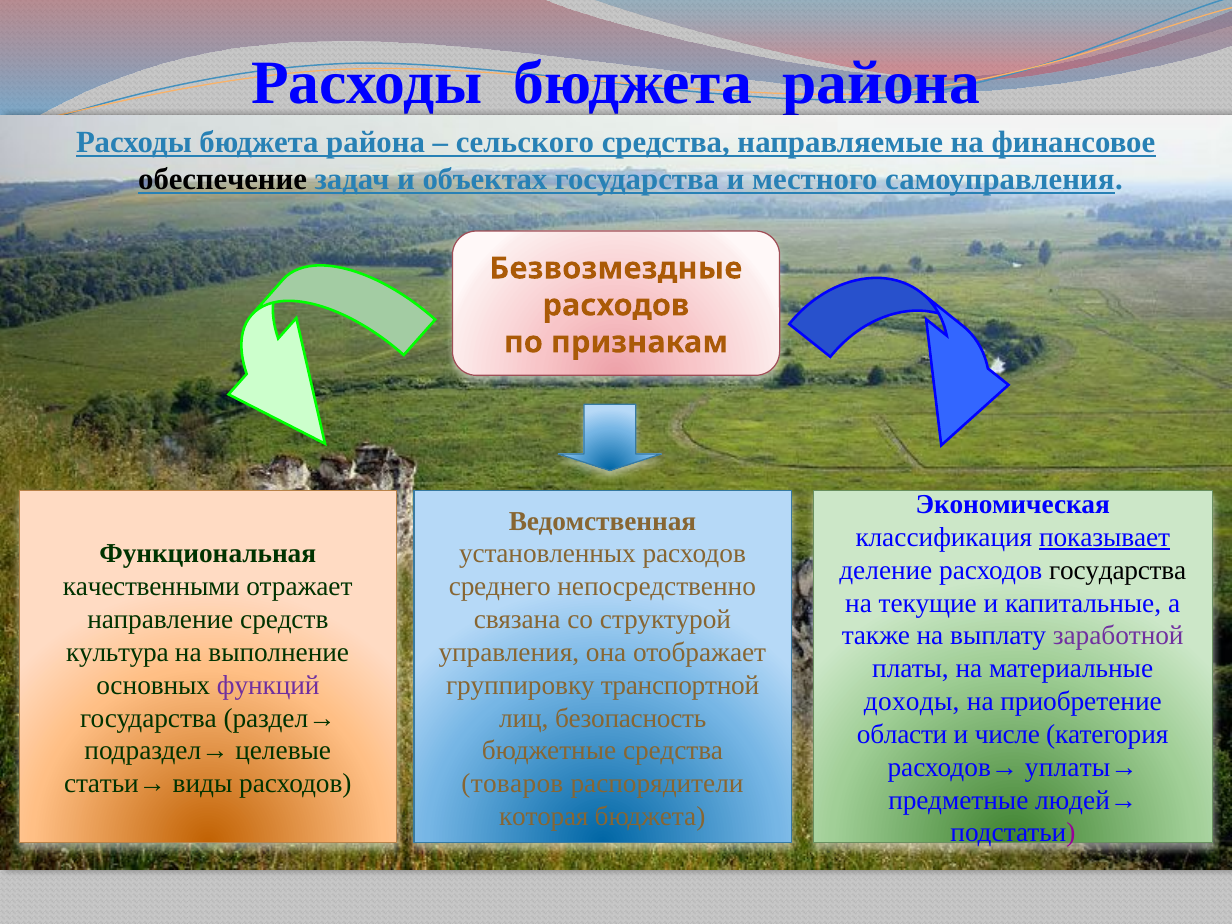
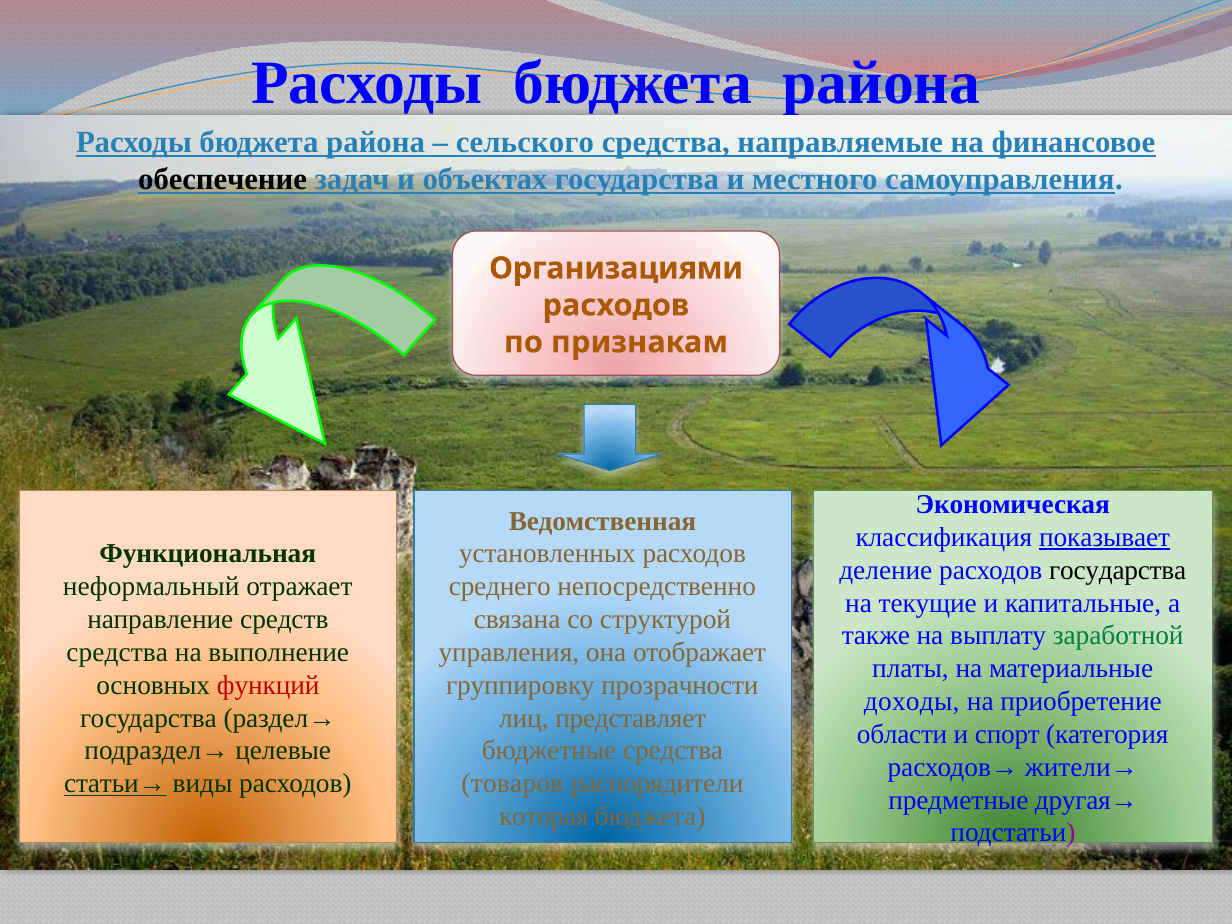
Безвозмездные: Безвозмездные -> Организациями (616, 268)
качественными: качественными -> неформальный (151, 587)
заработной colour: purple -> green (1118, 636)
культура: культура -> средства (117, 652)
функций colour: purple -> red (268, 685)
транспортной: транспортной -> прозрачности (680, 685)
безопасность: безопасность -> представляет (631, 718)
числе: числе -> спорт (1007, 734)
уплаты→: уплаты→ -> жители→ (1081, 767)
статьи→ underline: none -> present (115, 784)
людей→: людей→ -> другая→ (1086, 800)
